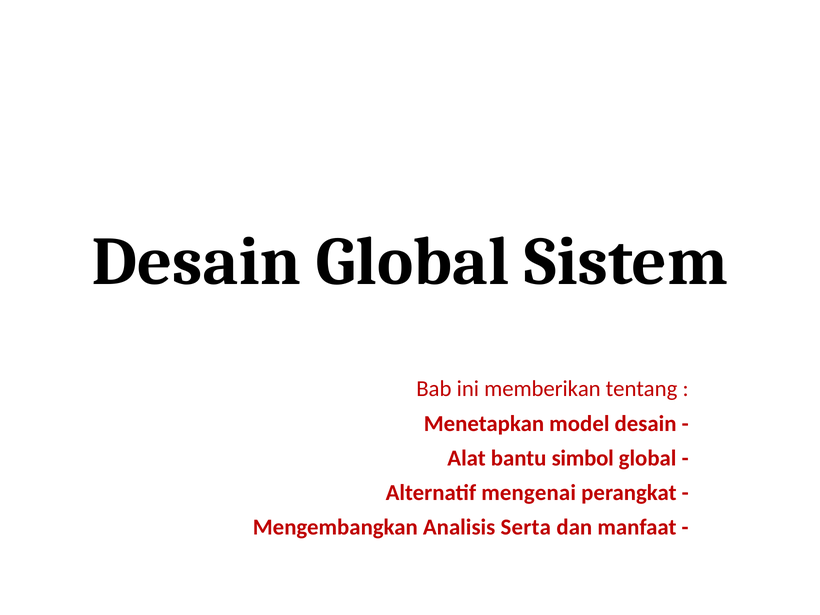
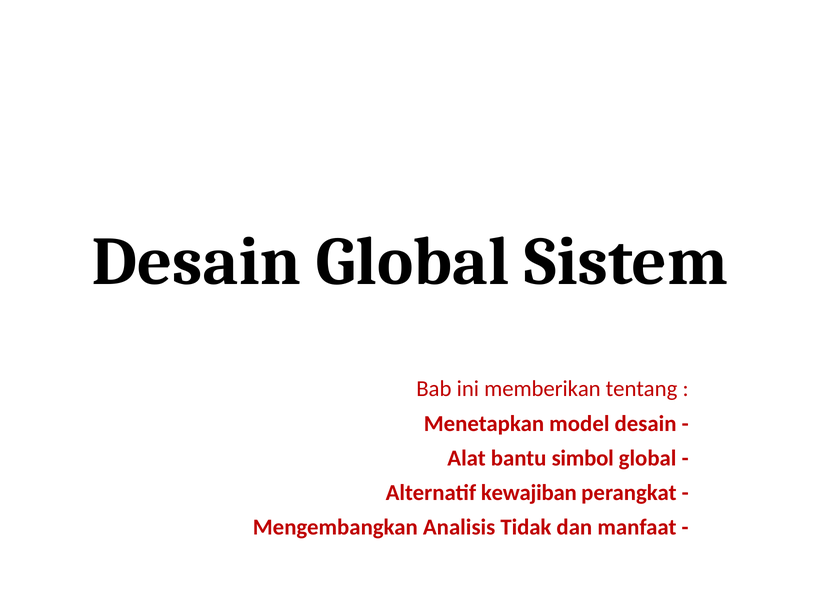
mengenai: mengenai -> kewajiban (529, 493)
Serta: Serta -> Tidak (526, 527)
